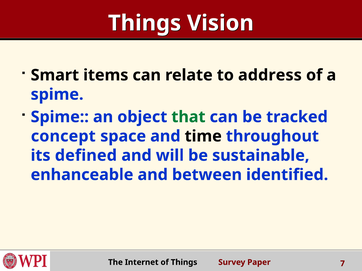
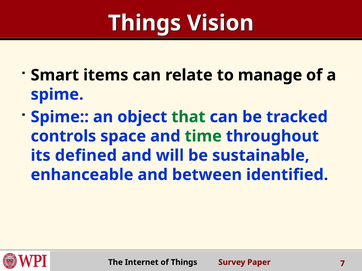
address: address -> manage (270, 75)
concept: concept -> controls (63, 136)
time colour: black -> green (203, 136)
